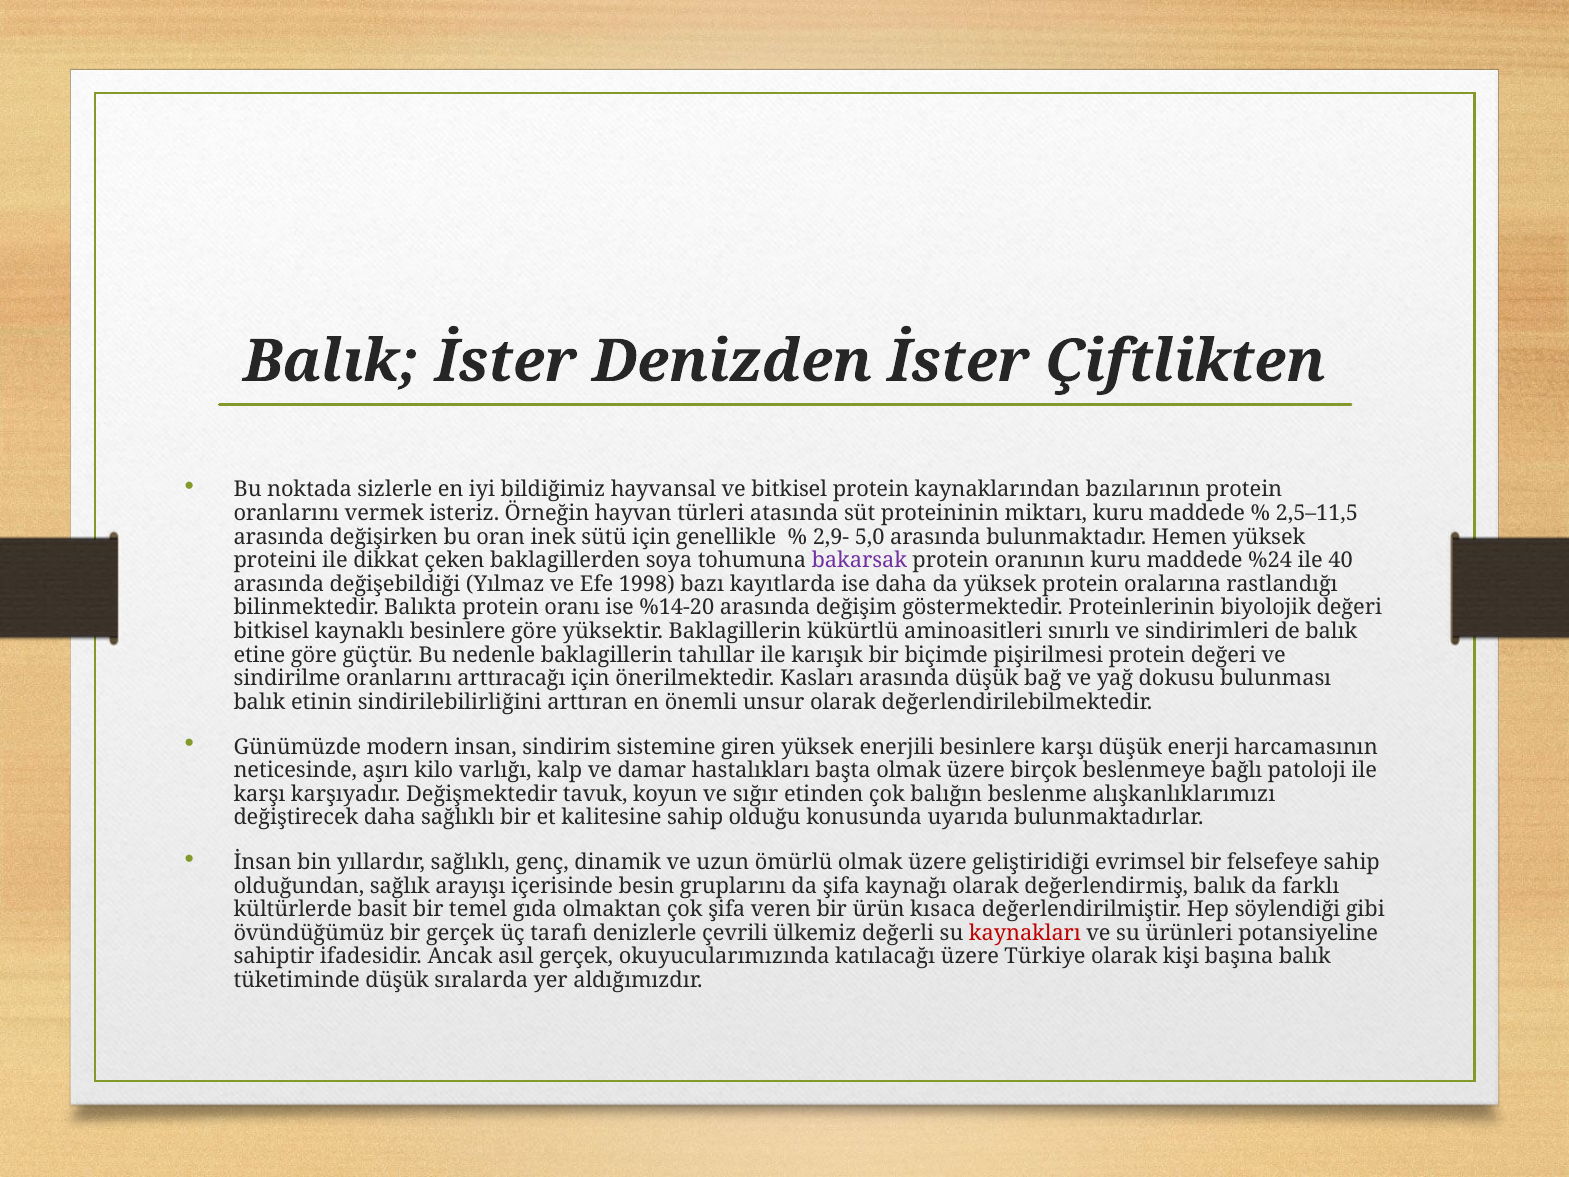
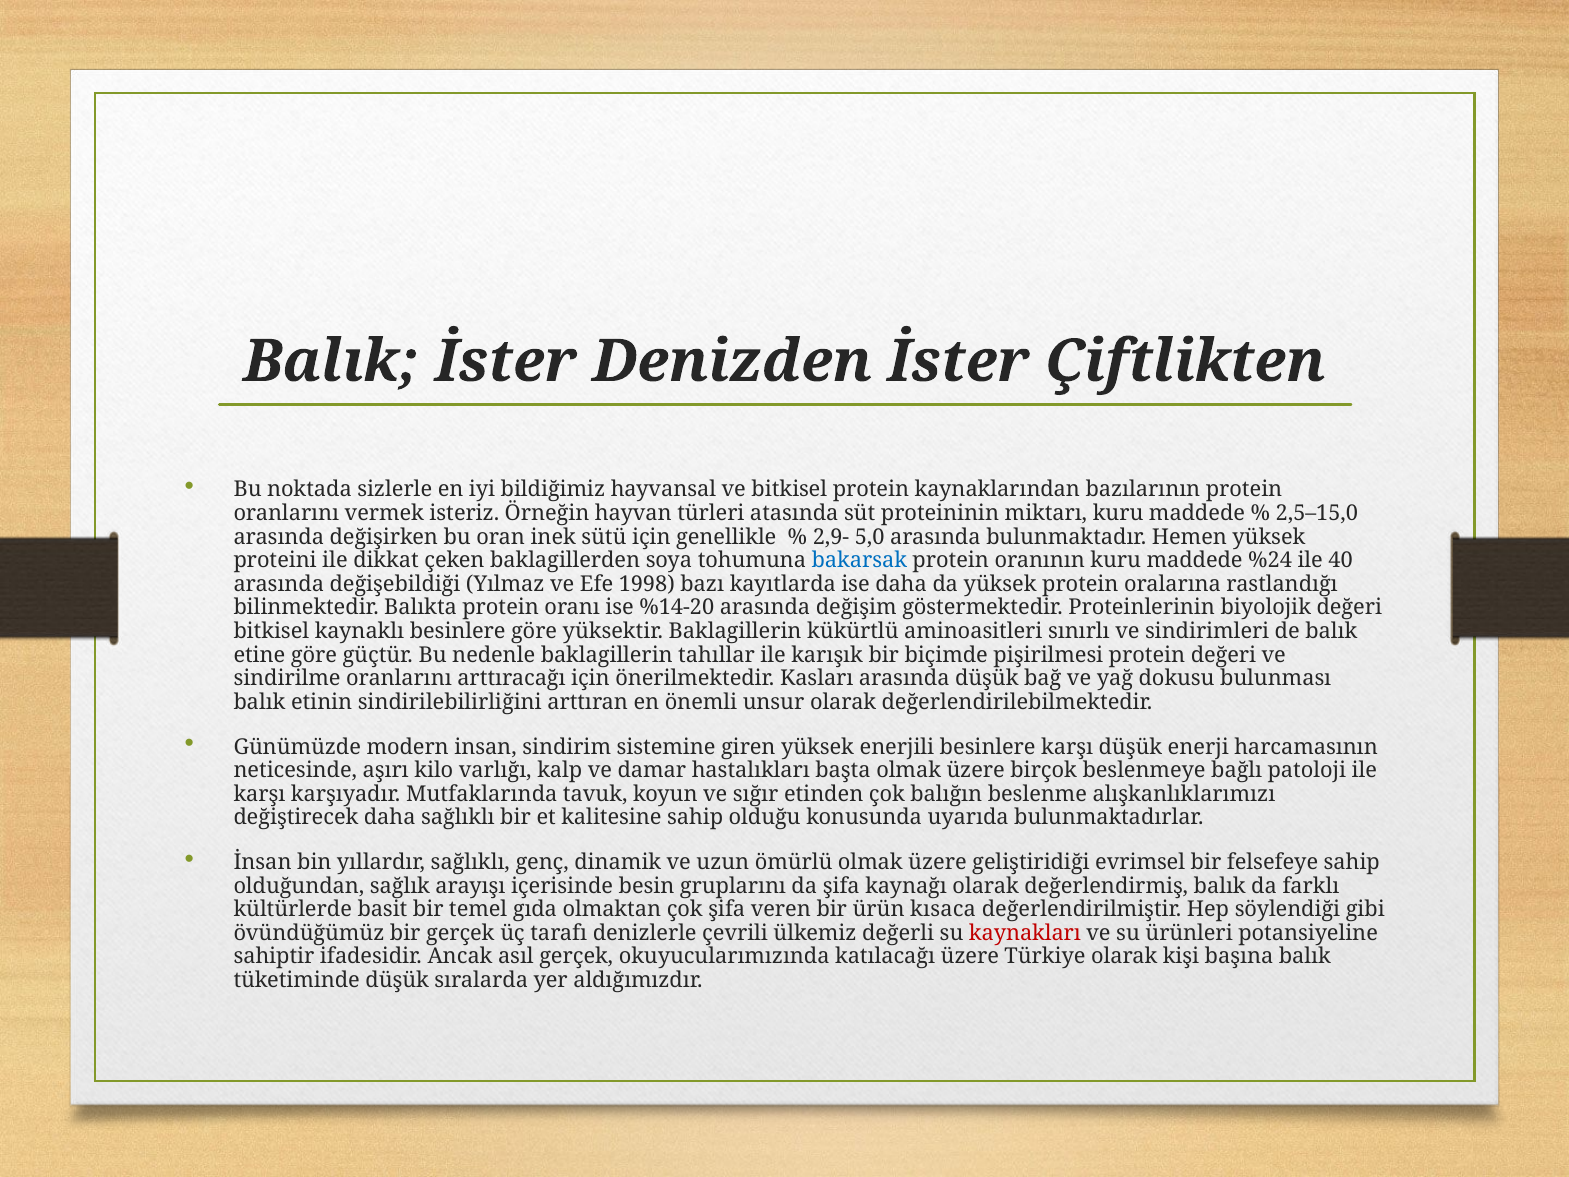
2,5–11,5: 2,5–11,5 -> 2,5–15,0 (1317, 513)
bakarsak colour: purple -> blue (859, 560)
Değişmektedir: Değişmektedir -> Mutfaklarında (482, 794)
